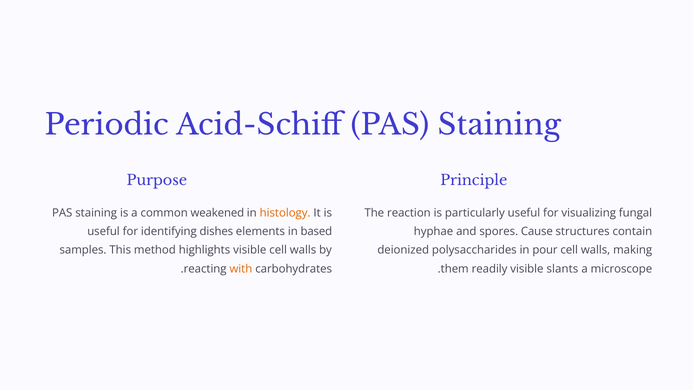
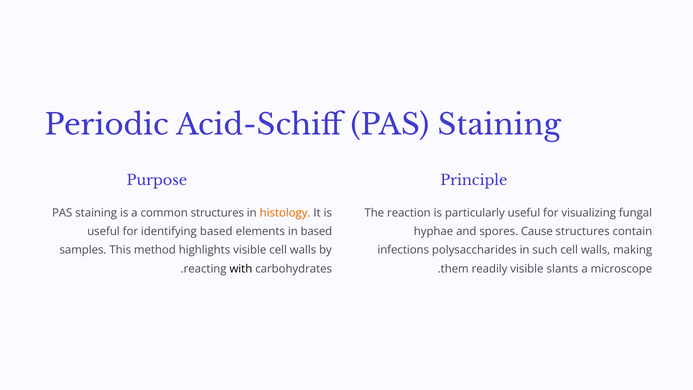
common weakened: weakened -> structures (217, 213)
identifying dishes: dishes -> based (216, 231)
deionized: deionized -> infections (403, 250)
pour: pour -> such (545, 250)
with colour: orange -> black (241, 269)
